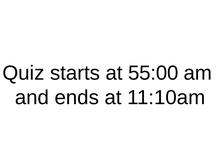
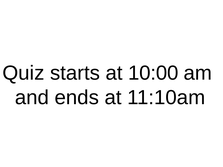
55:00: 55:00 -> 10:00 (153, 73)
